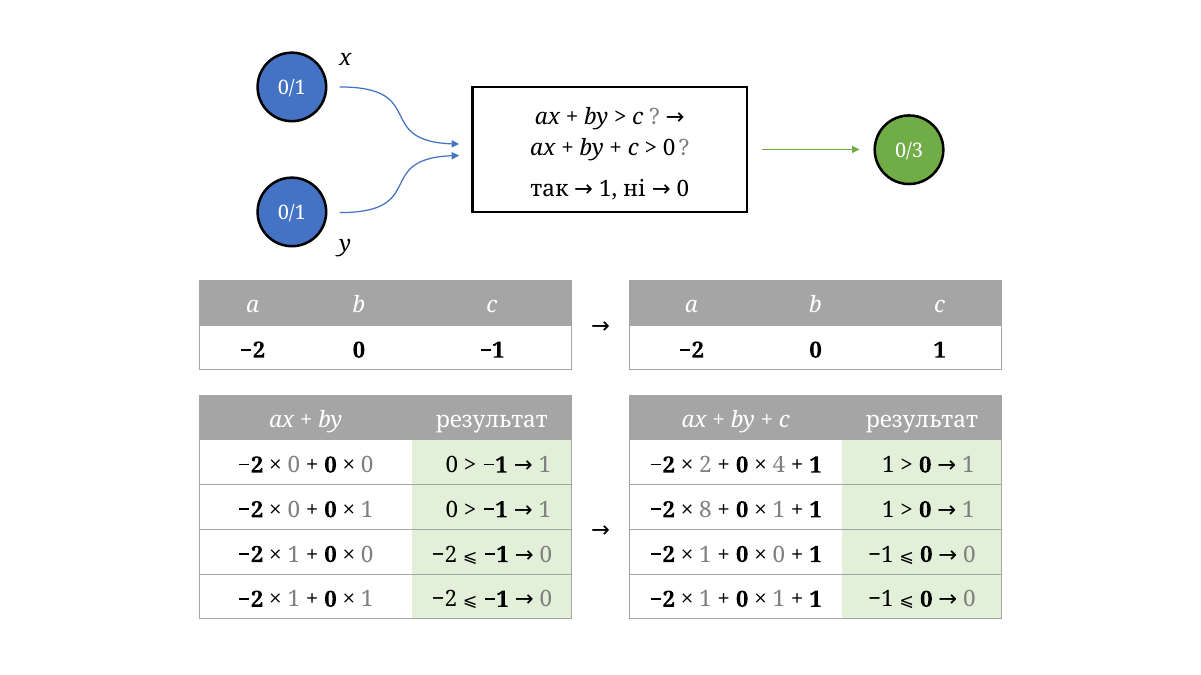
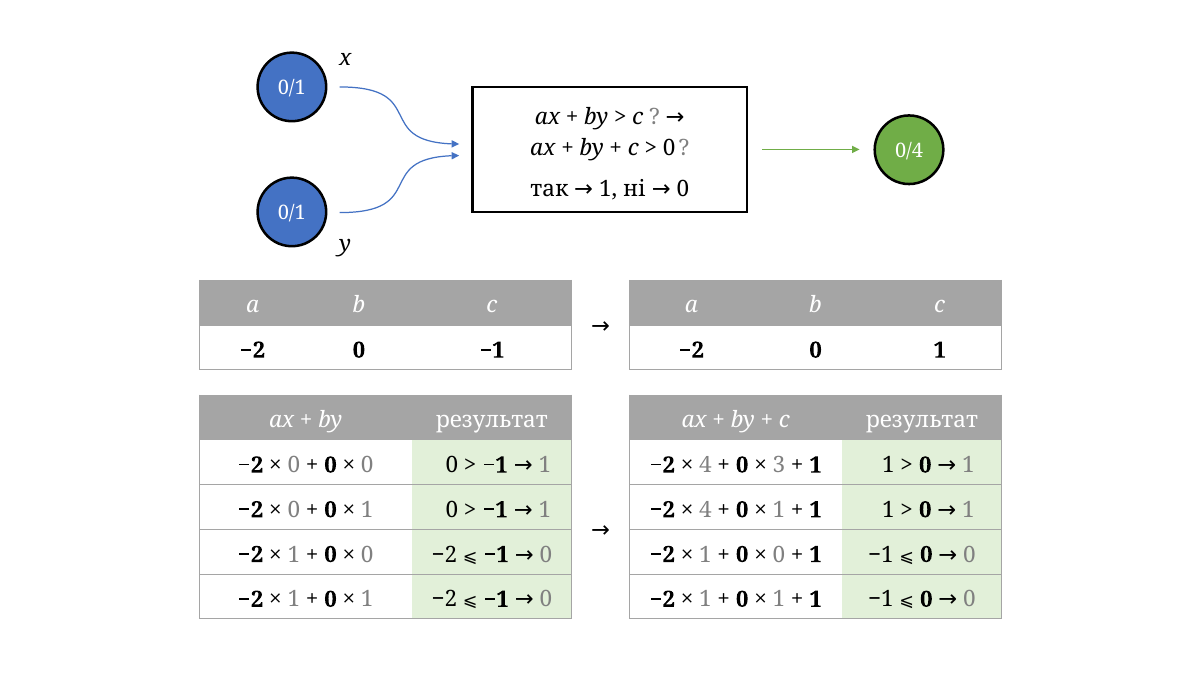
0/3: 0/3 -> 0/4 (909, 151)
2: 2 -> 4 (705, 465)
4: 4 -> 3 (779, 465)
8: 8 -> 4 (705, 510)
